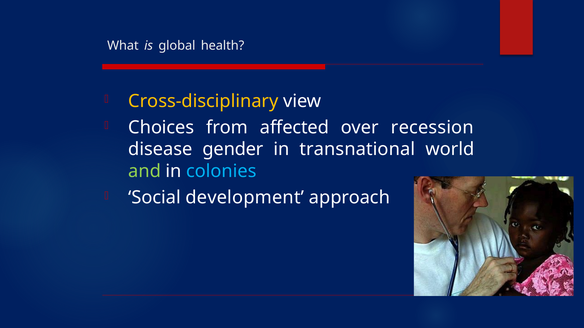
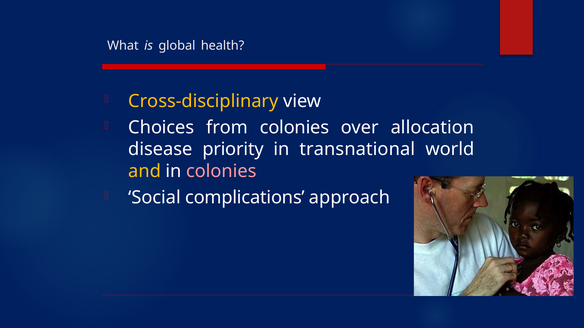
from affected: affected -> colonies (294, 128)
recession: recession -> allocation (432, 128)
gender: gender -> priority (233, 149)
and colour: light green -> yellow (145, 171)
colonies colour: light blue -> pink (221, 171)
development: development -> complications (245, 198)
